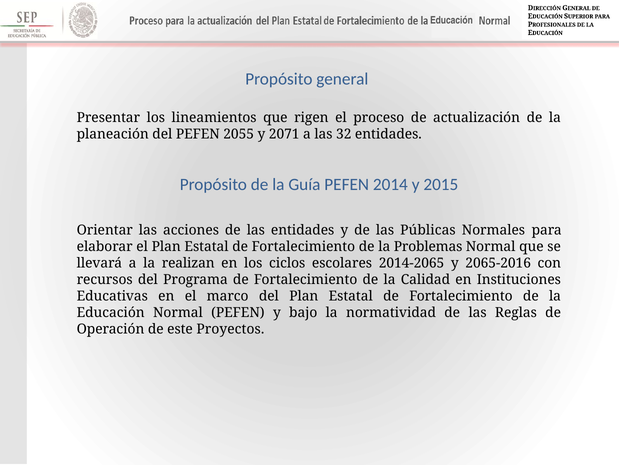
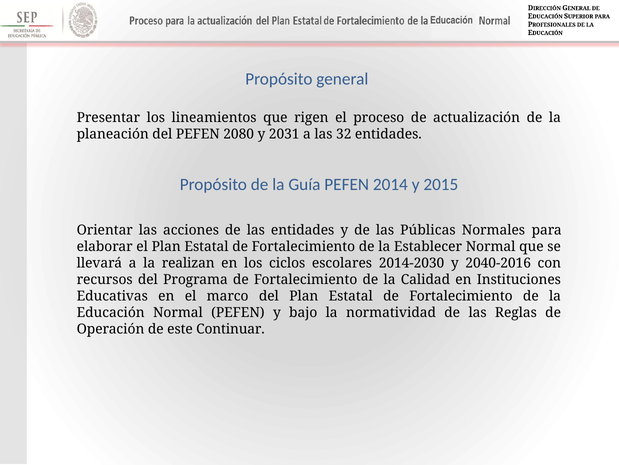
2055: 2055 -> 2080 (239, 134)
2071: 2071 -> 2031 (284, 134)
Problemas: Problemas -> Establecer (428, 246)
2014-2065: 2014-2065 -> 2014-2030 (412, 263)
2065-2016: 2065-2016 -> 2040-2016 (498, 263)
Proyectos: Proyectos -> Continuar (230, 329)
